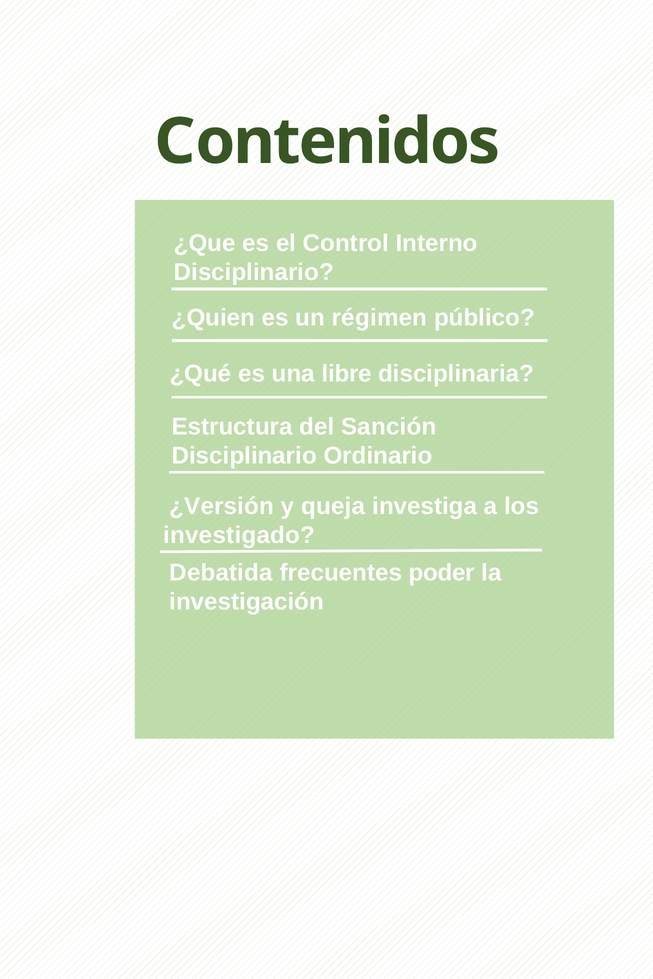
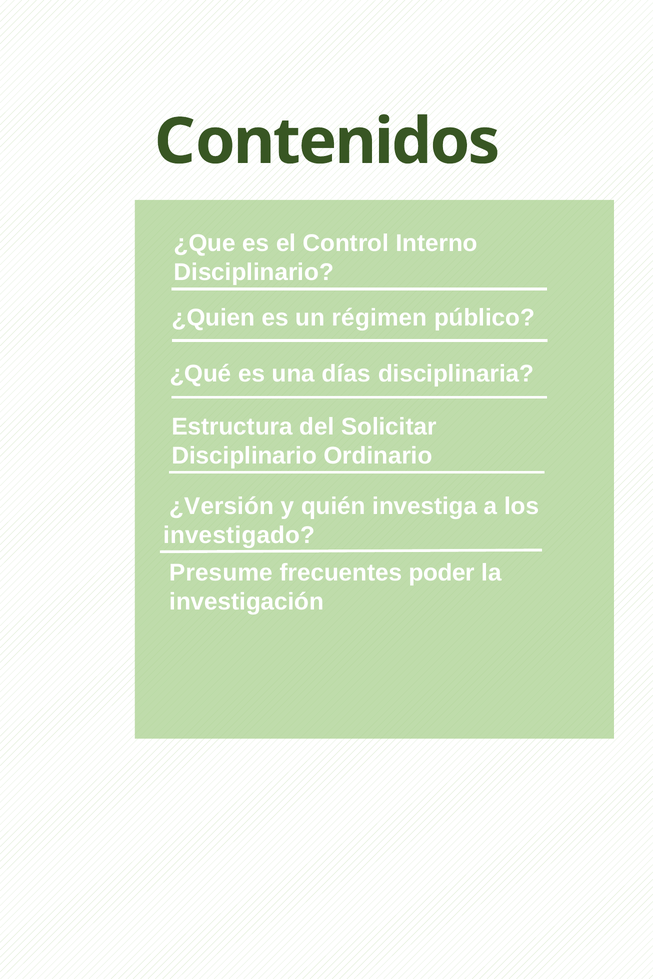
libre: libre -> días (346, 374)
Sanción: Sanción -> Solicitar (389, 427)
queja: queja -> quién (333, 507)
Debatida: Debatida -> Presume (221, 573)
